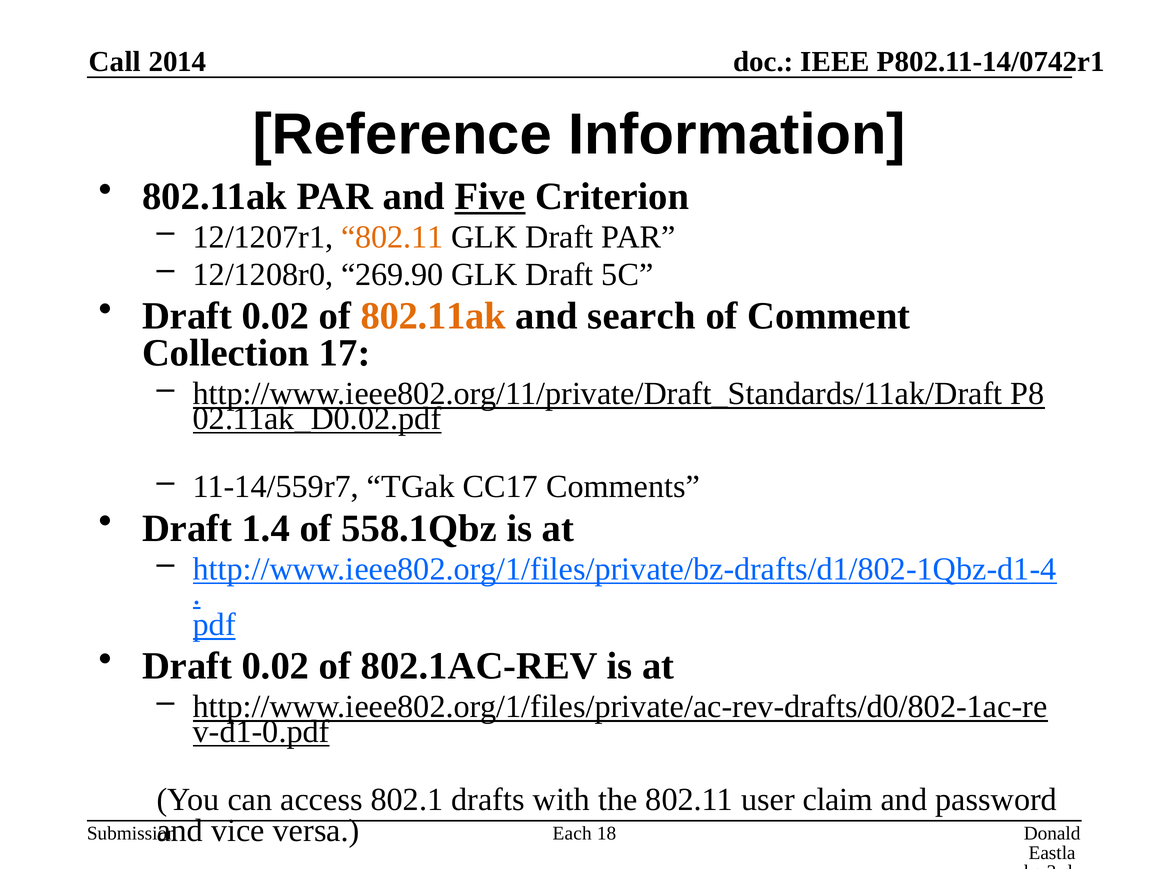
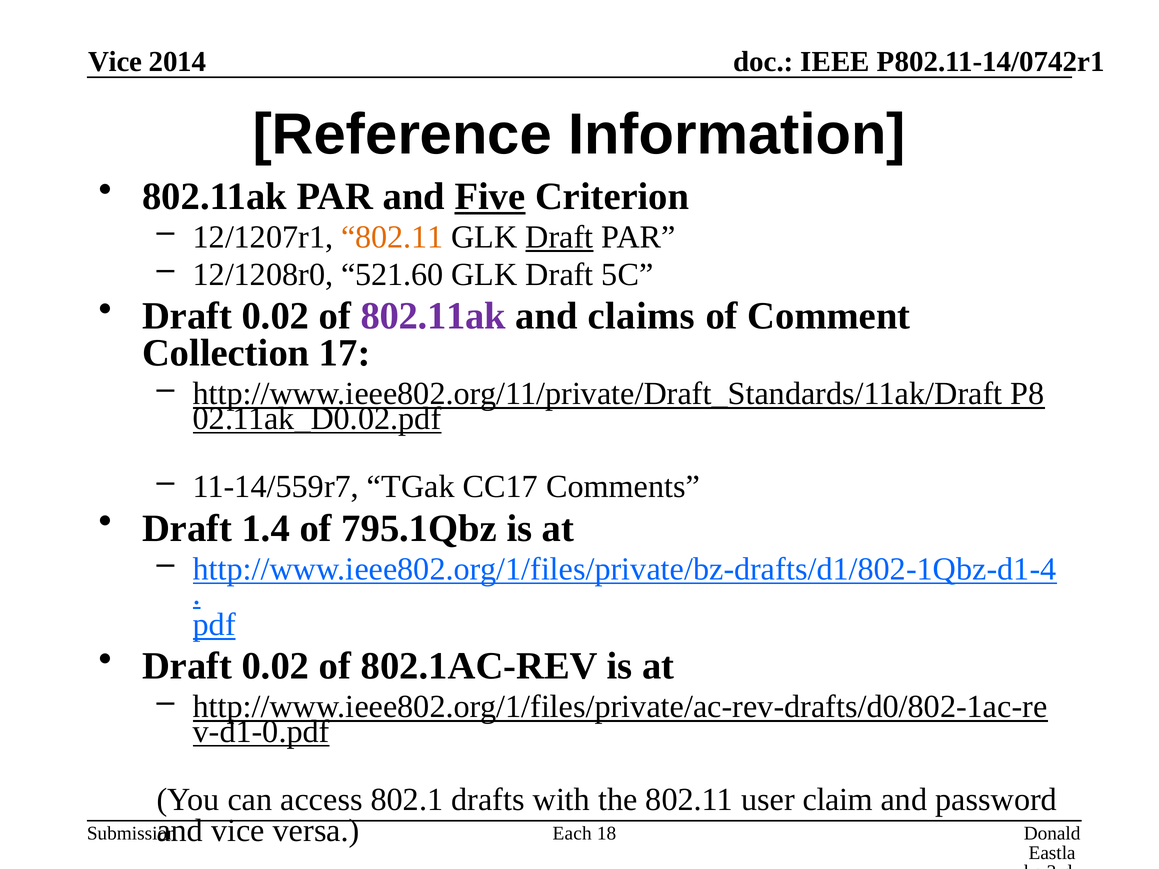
Call: Call -> Vice (115, 62)
Draft underline: none -> present (559, 237)
269.90: 269.90 -> 521.60 (392, 275)
802.11ak colour: orange -> purple (433, 316)
search: search -> claims (641, 316)
558.1Qbz: 558.1Qbz -> 795.1Qbz (419, 528)
